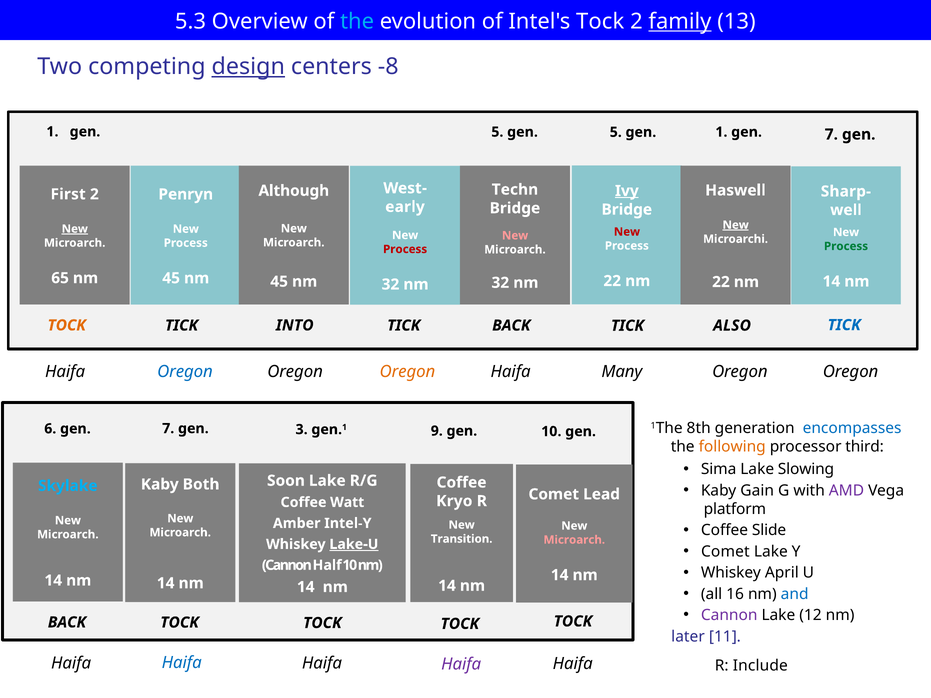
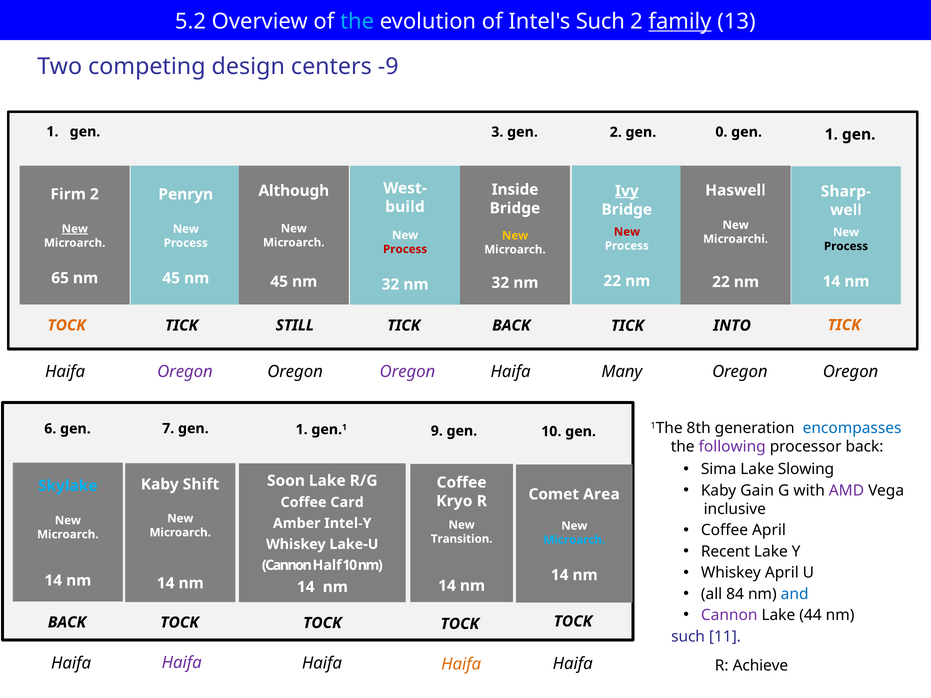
5.3: 5.3 -> 5.2 (190, 22)
Tock: Tock -> Such (600, 22)
design underline: present -> none (248, 67)
-8: -8 -> -9 (388, 67)
1 gen 5: 5 -> 3 (497, 132)
5: 5 -> 2 (616, 132)
gen 1: 1 -> 0 (721, 132)
7: 7 -> 1 (831, 134)
Techn: Techn -> Inside (515, 190)
First: First -> Firm (68, 194)
early: early -> build (405, 207)
New underline: present -> none (736, 225)
New colour: pink -> yellow (515, 236)
Process colour: green -> black (846, 246)
TICK colour: blue -> orange (844, 325)
INTO: INTO -> STILL (295, 325)
ALSO: ALSO -> INTO (732, 326)
Oregon colour: blue -> purple (185, 372)
Oregon colour: orange -> purple (407, 372)
7 gen 3: 3 -> 1 (302, 430)
following colour: orange -> purple (732, 447)
processor third: third -> back (865, 447)
Both: Both -> Shift (201, 485)
Lead: Lead -> Area (601, 494)
Watt: Watt -> Card (347, 502)
platform: platform -> inclusive (735, 509)
Coffee Slide: Slide -> April (769, 531)
Microarch colour: pink -> light blue (574, 540)
Lake-U underline: present -> none (354, 544)
Comet: Comet -> Recent (725, 552)
16: 16 -> 84 (735, 594)
12: 12 -> 44 (811, 615)
later: later -> such (688, 637)
Haifa colour: blue -> purple (182, 663)
Haifa colour: purple -> orange (461, 664)
Include: Include -> Achieve (760, 666)
